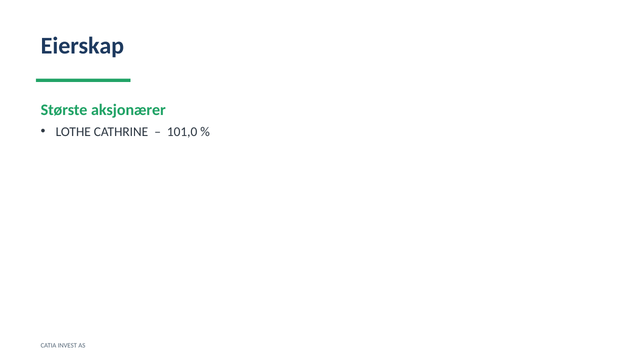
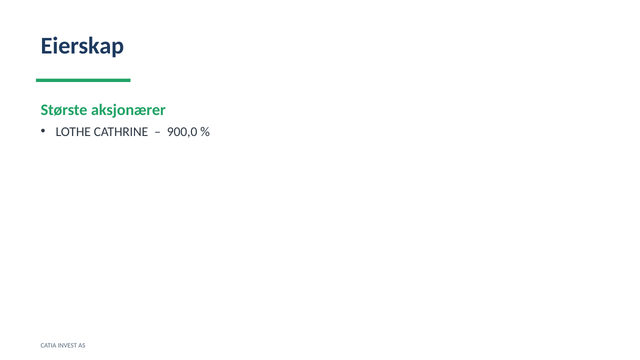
101,0: 101,0 -> 900,0 (182, 132)
